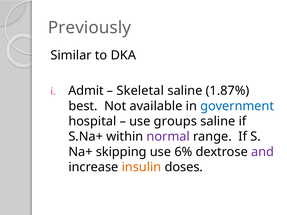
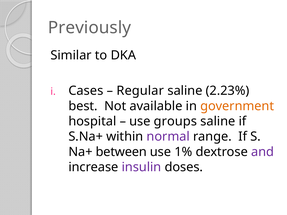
Admit: Admit -> Cases (86, 91)
Skeletal: Skeletal -> Regular (140, 91)
1.87%: 1.87% -> 2.23% (228, 91)
government colour: blue -> orange (237, 106)
skipping: skipping -> between (121, 152)
6%: 6% -> 1% (183, 152)
insulin colour: orange -> purple (141, 167)
